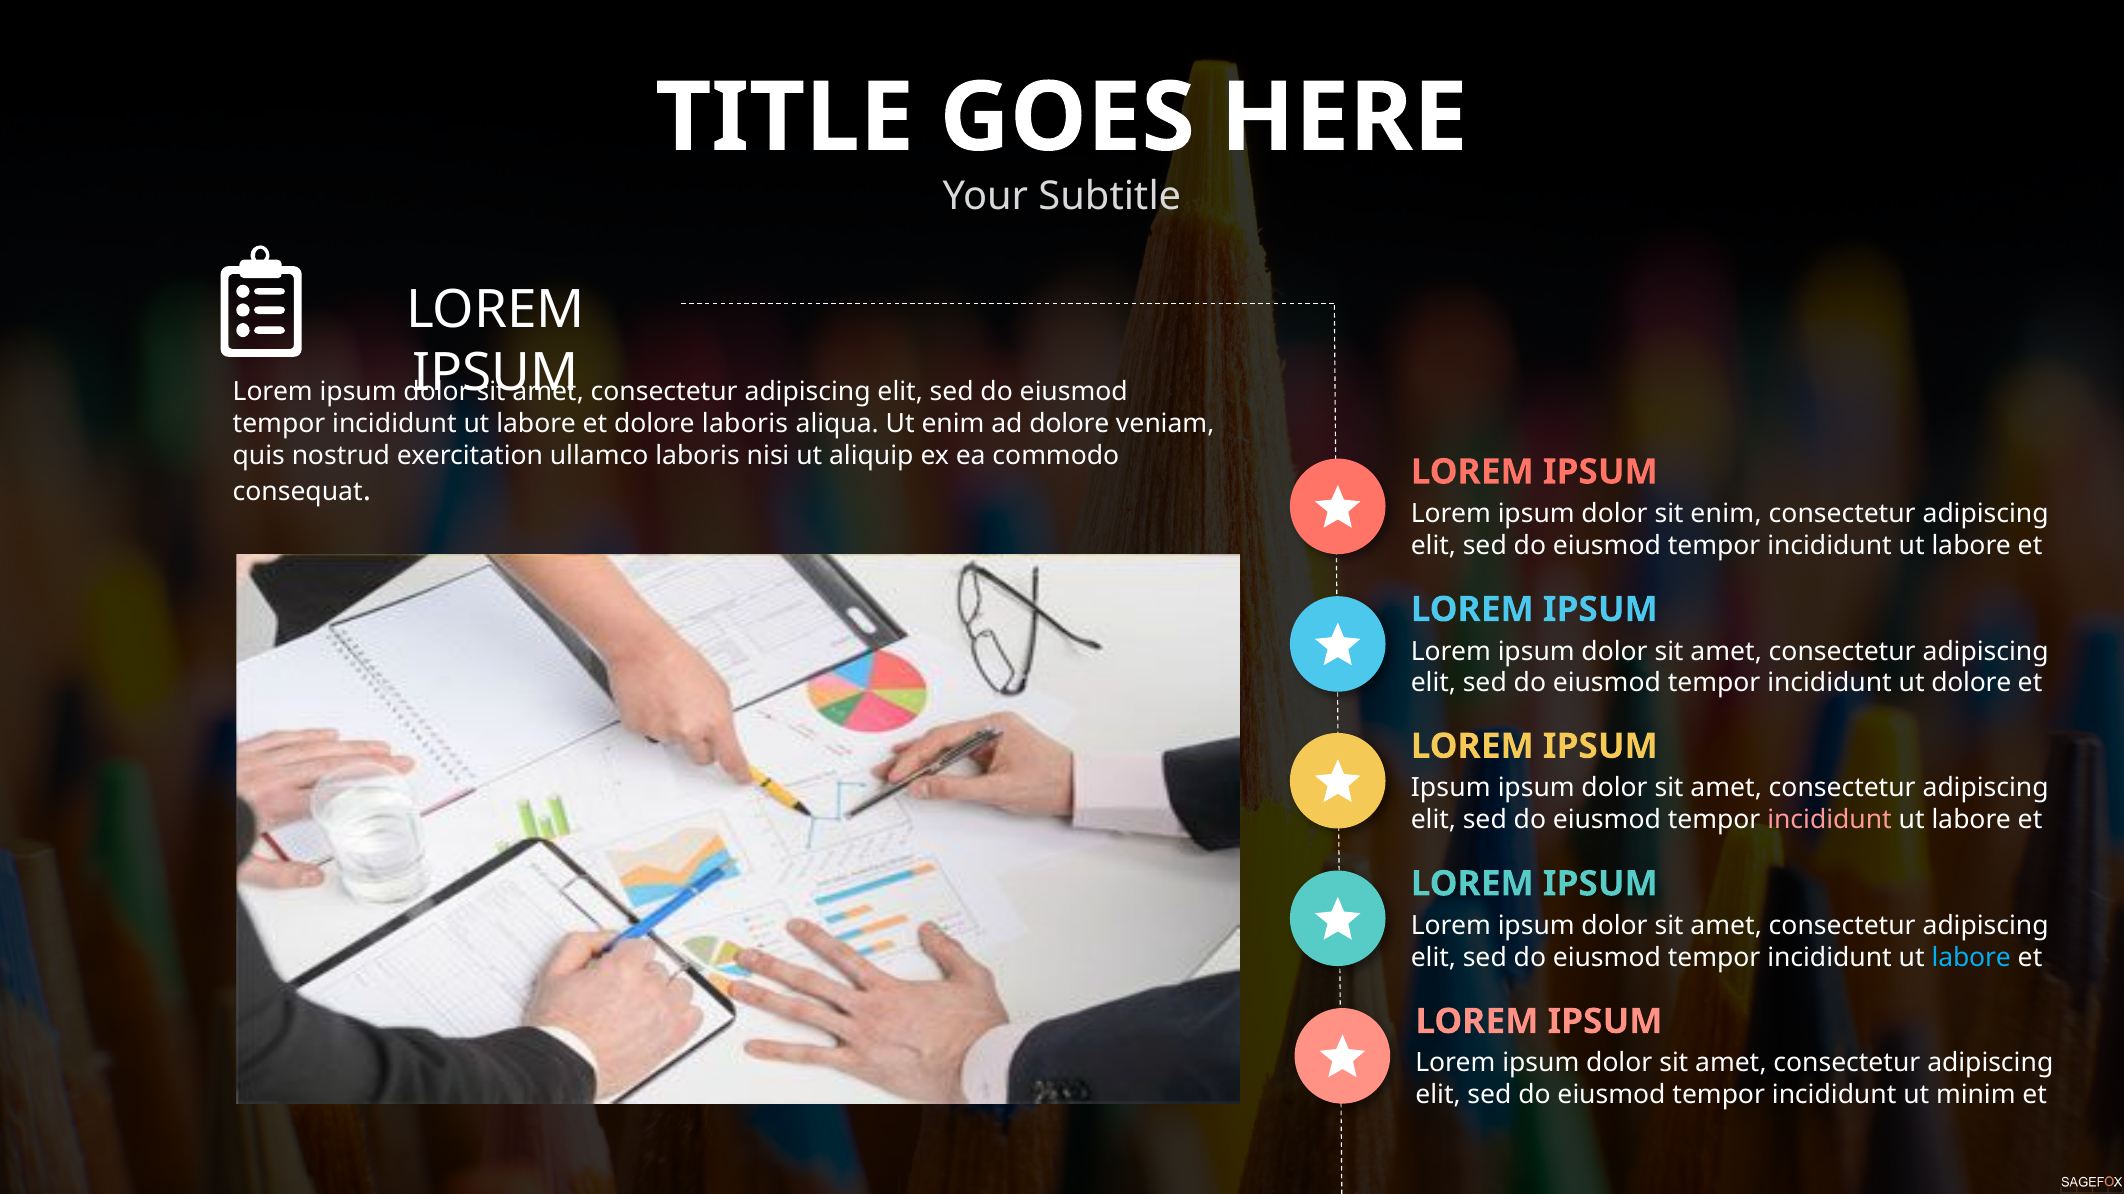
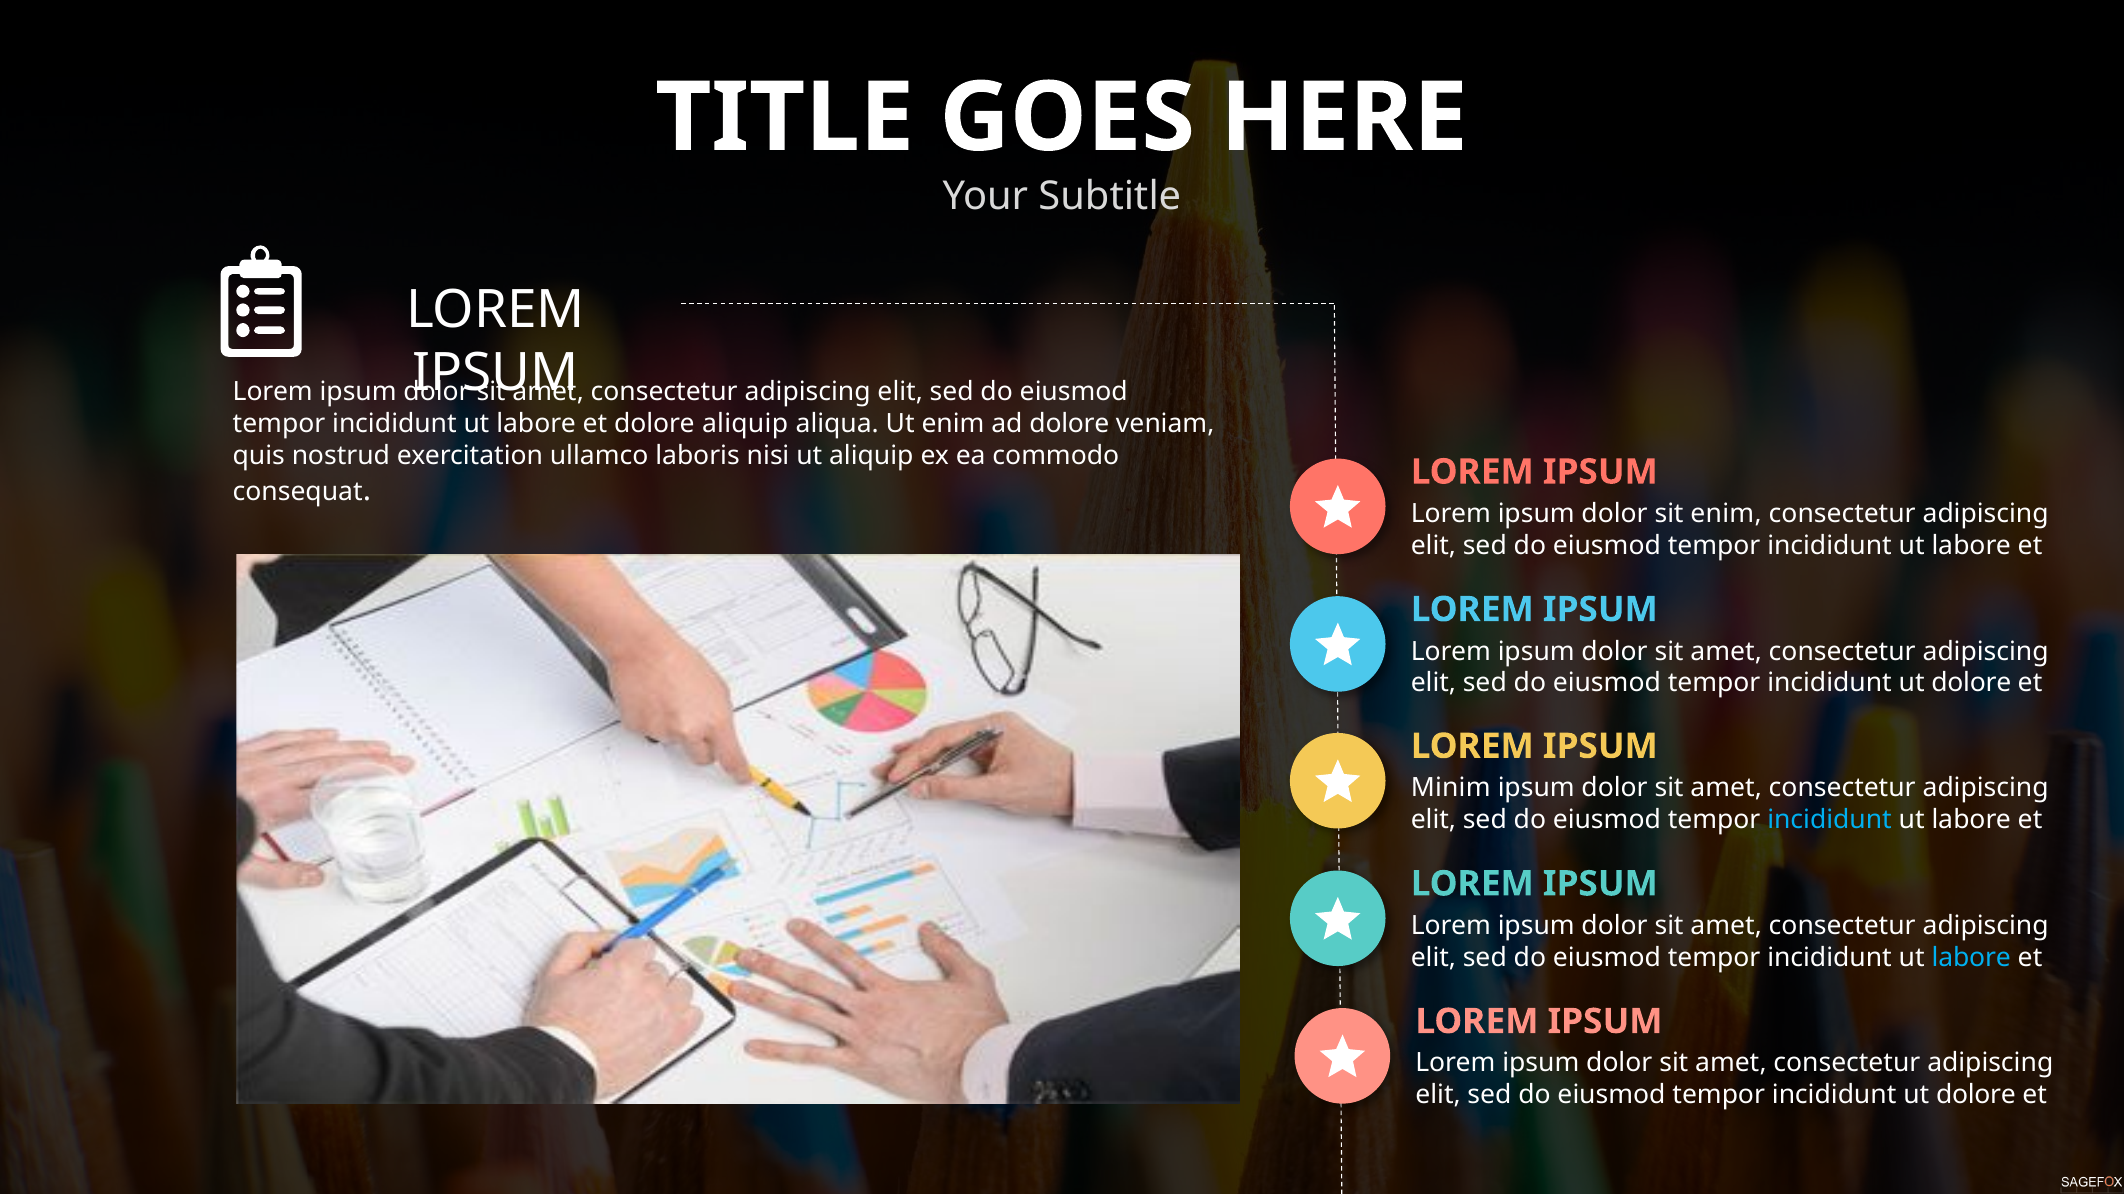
dolore laboris: laboris -> aliquip (745, 424)
Ipsum: Ipsum -> Minim (1451, 789)
incididunt colour: pink -> light blue (1830, 820)
minim: minim -> dolore (1976, 1096)
